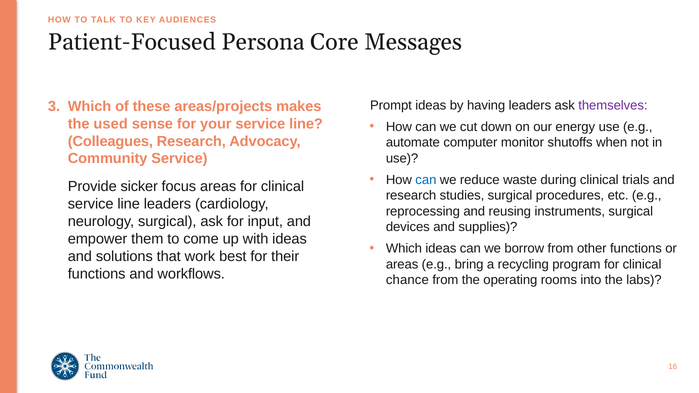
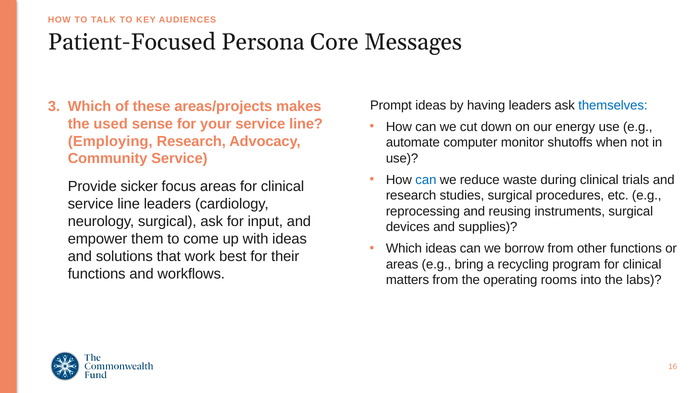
themselves colour: purple -> blue (613, 105)
Colleagues: Colleagues -> Employing (110, 141)
chance: chance -> matters (407, 280)
